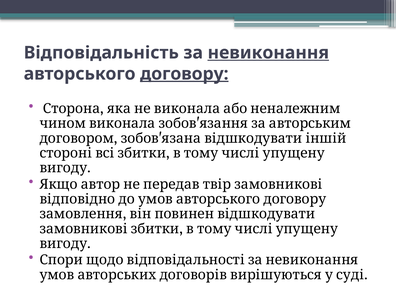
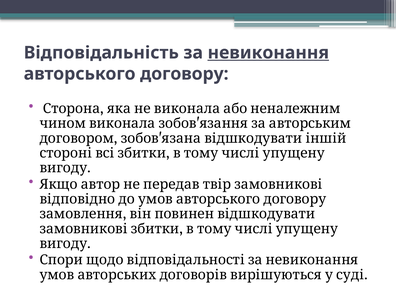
договору underline: present -> none (184, 74)
